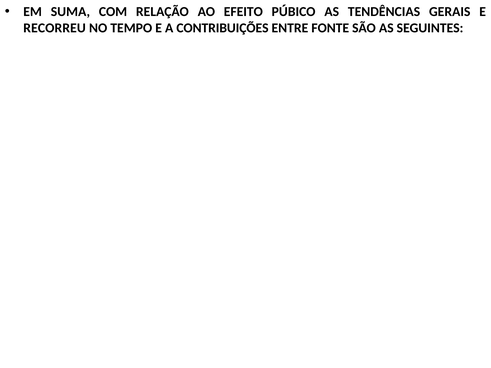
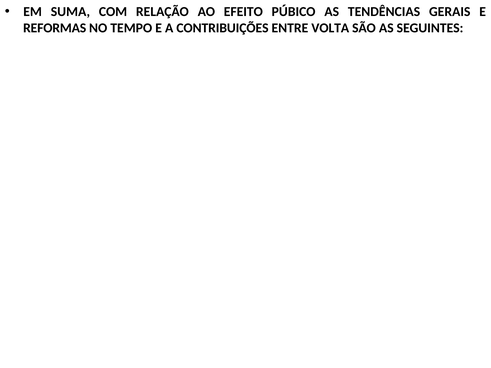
RECORREU: RECORREU -> REFORMAS (55, 28)
FONTE: FONTE -> VOLTA (330, 28)
